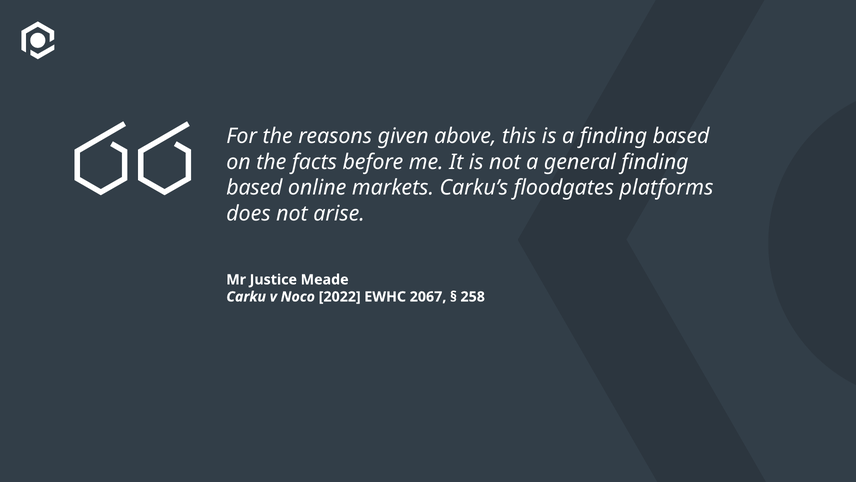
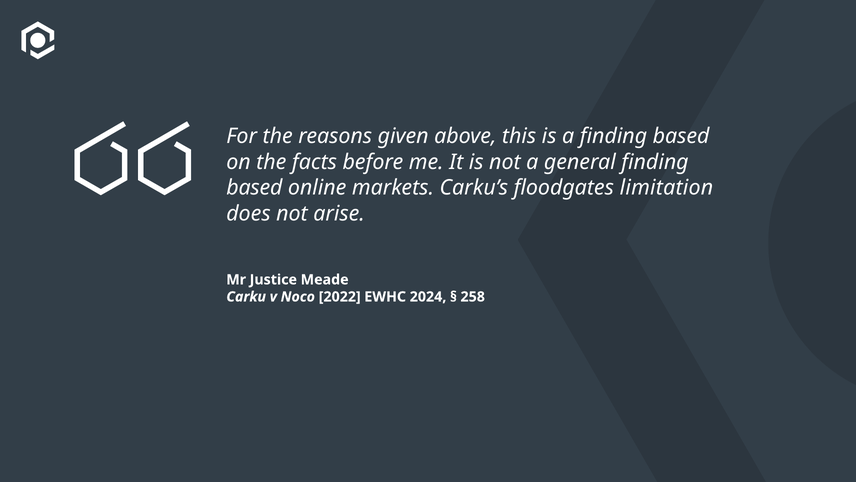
platforms: platforms -> limitation (666, 188)
2067: 2067 -> 2024 (428, 297)
